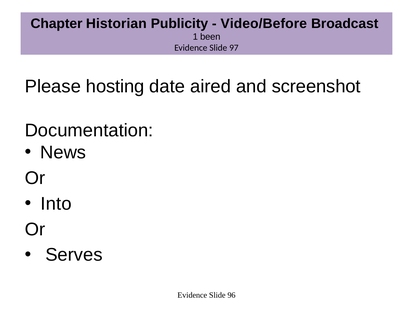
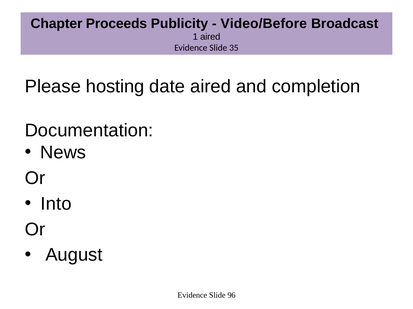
Historian: Historian -> Proceeds (116, 24)
1 been: been -> aired (210, 37)
97: 97 -> 35 (234, 48)
screenshot: screenshot -> completion (316, 87)
Serves: Serves -> August (74, 256)
